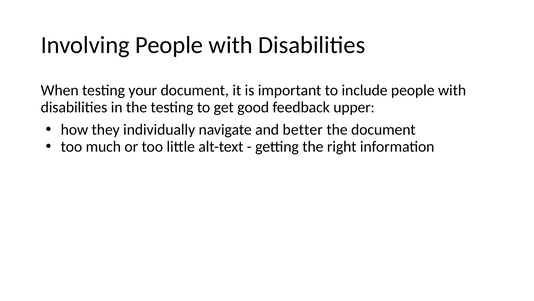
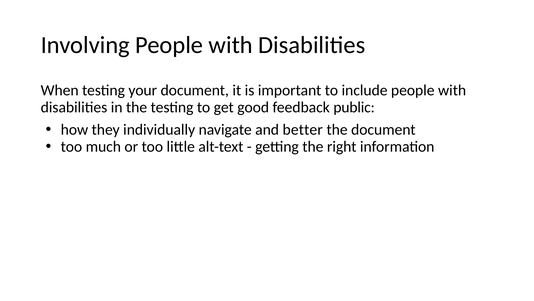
upper: upper -> public (354, 107)
